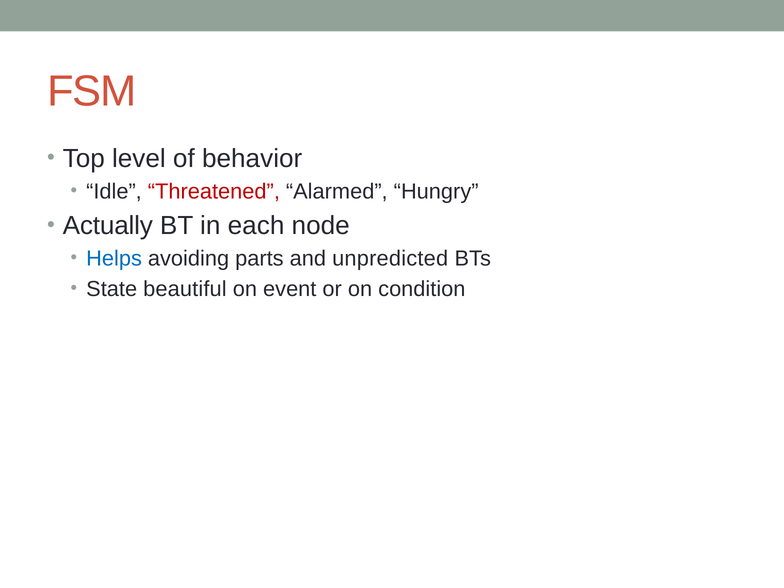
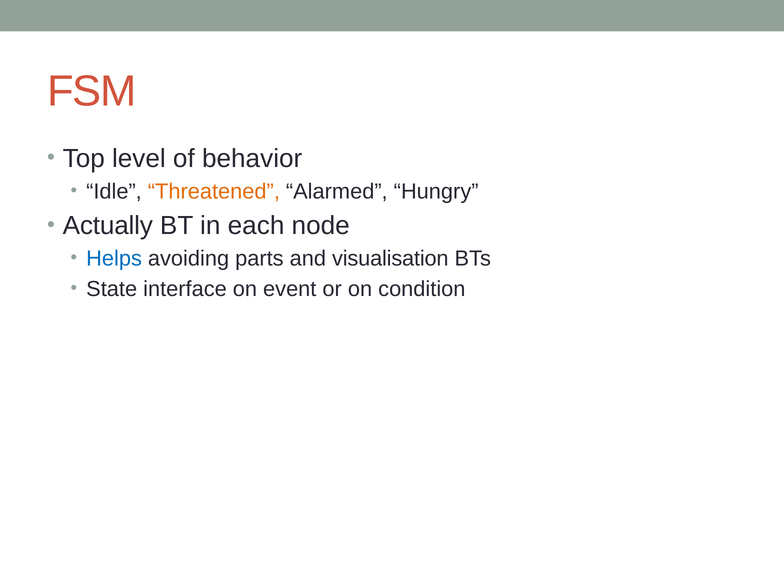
Threatened colour: red -> orange (214, 191)
unpredicted: unpredicted -> visualisation (390, 259)
beautiful: beautiful -> interface (185, 289)
